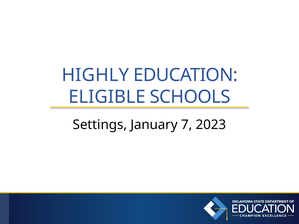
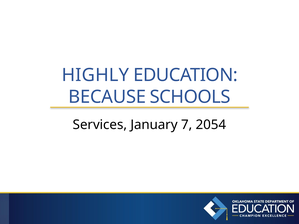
ELIGIBLE: ELIGIBLE -> BECAUSE (107, 97)
Settings: Settings -> Services (100, 125)
2023: 2023 -> 2054 (211, 125)
